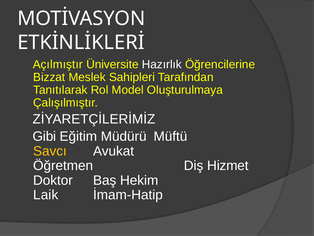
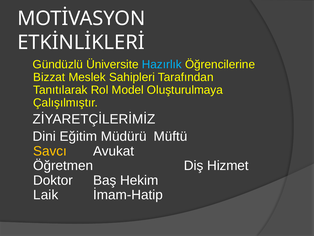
Açılmıştır: Açılmıştır -> Gündüzlü (58, 64)
Hazırlık colour: white -> light blue (162, 64)
Gibi: Gibi -> Dini (44, 136)
